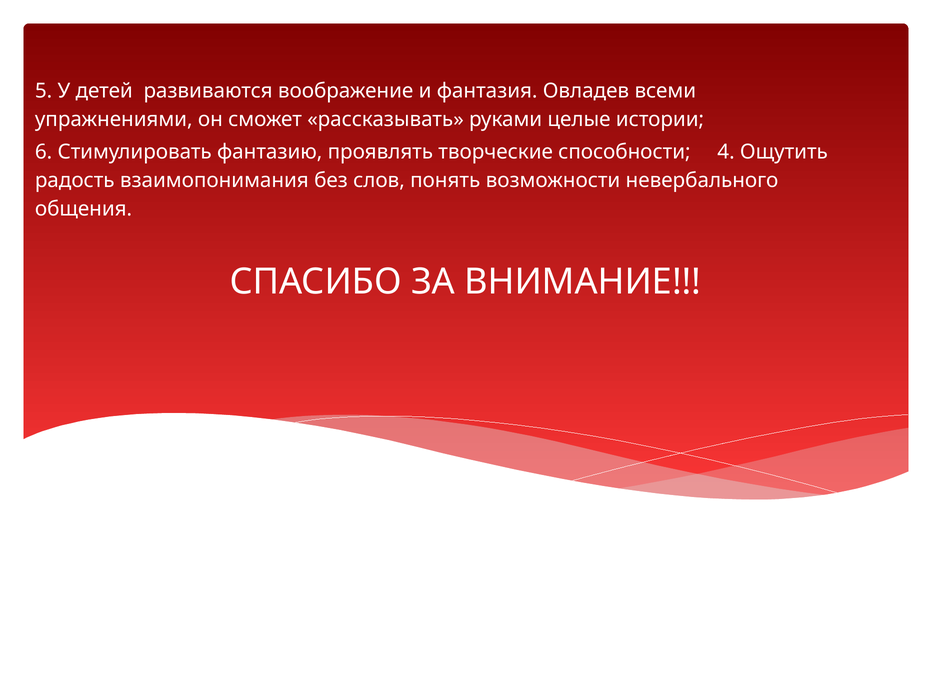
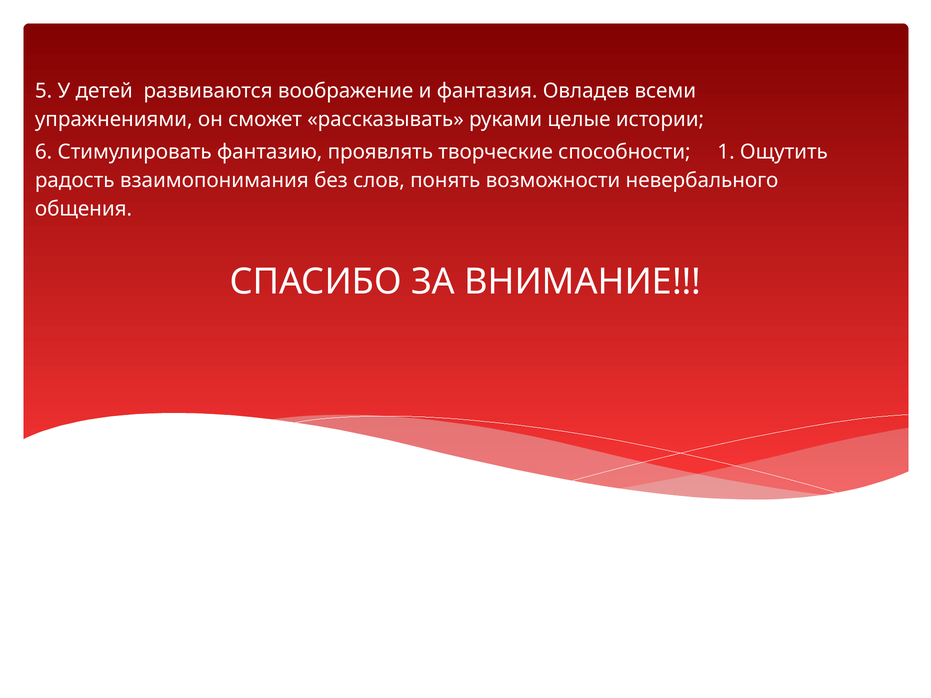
4: 4 -> 1 (726, 152)
